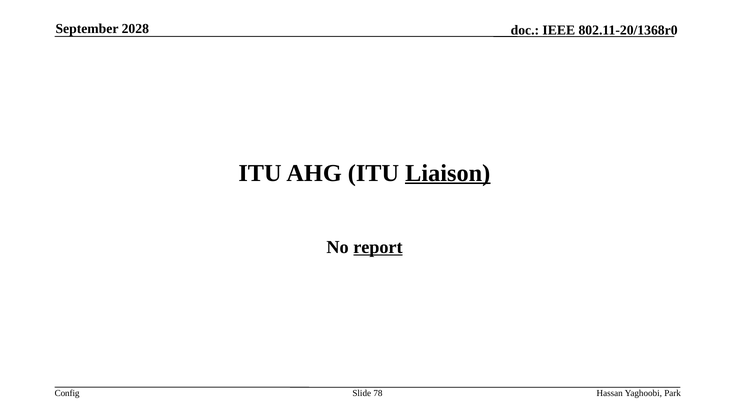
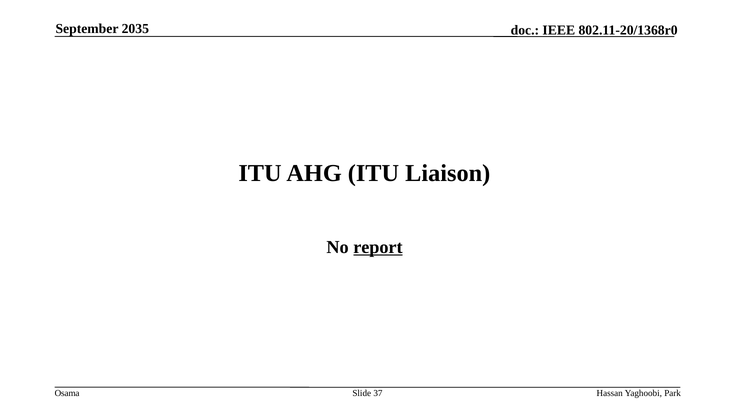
2028: 2028 -> 2035 (135, 29)
Liaison underline: present -> none (448, 173)
Config: Config -> Osama (67, 393)
78: 78 -> 37 (378, 393)
